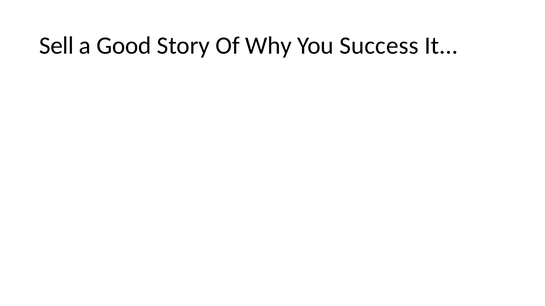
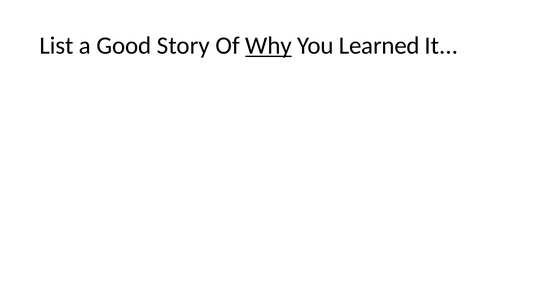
Sell: Sell -> List (56, 46)
Why underline: none -> present (268, 46)
Success: Success -> Learned (379, 46)
